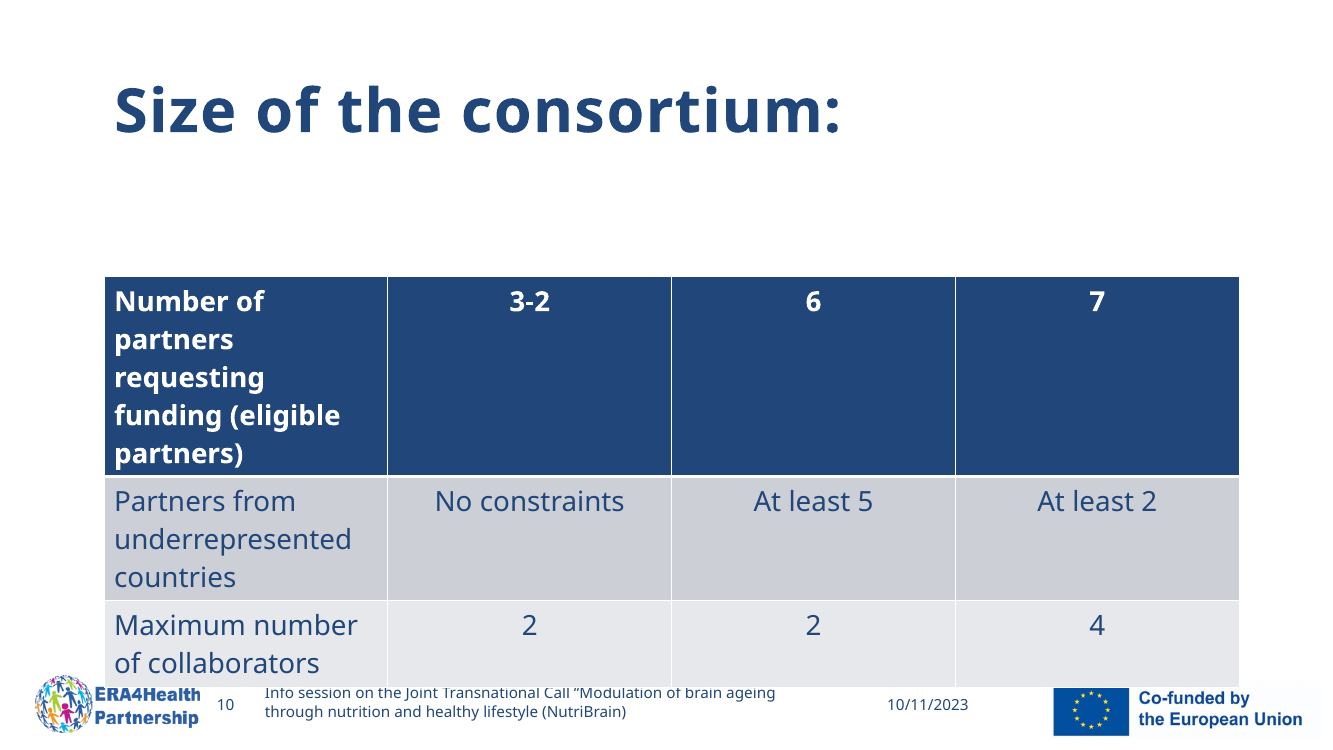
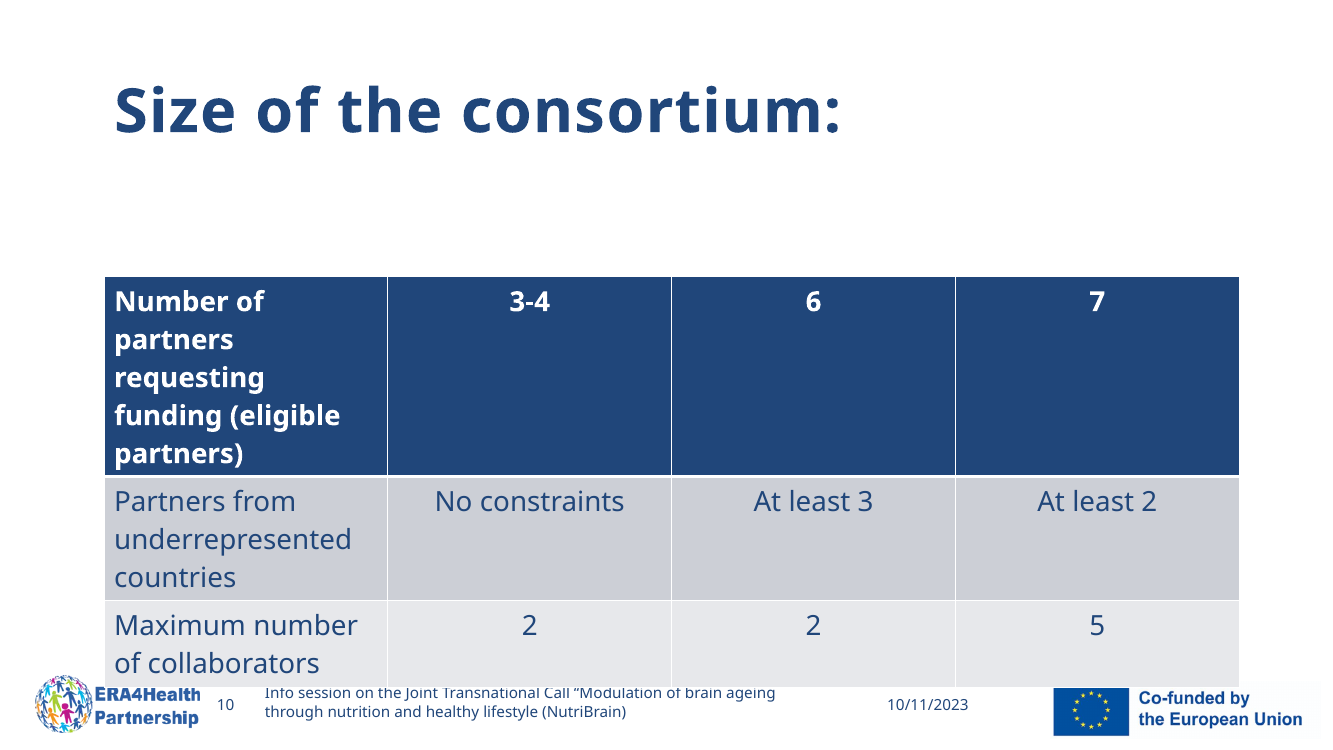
3-2: 3-2 -> 3-4 (530, 302)
5: 5 -> 3 (866, 502)
4: 4 -> 5 (1097, 626)
